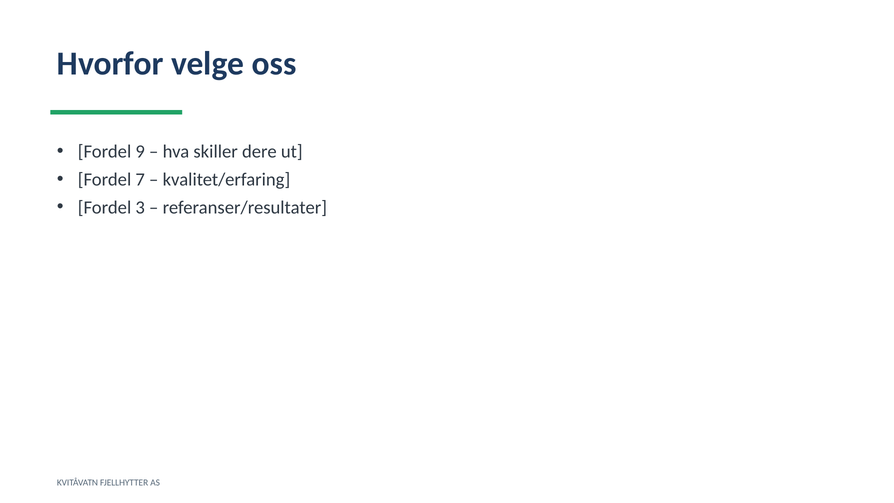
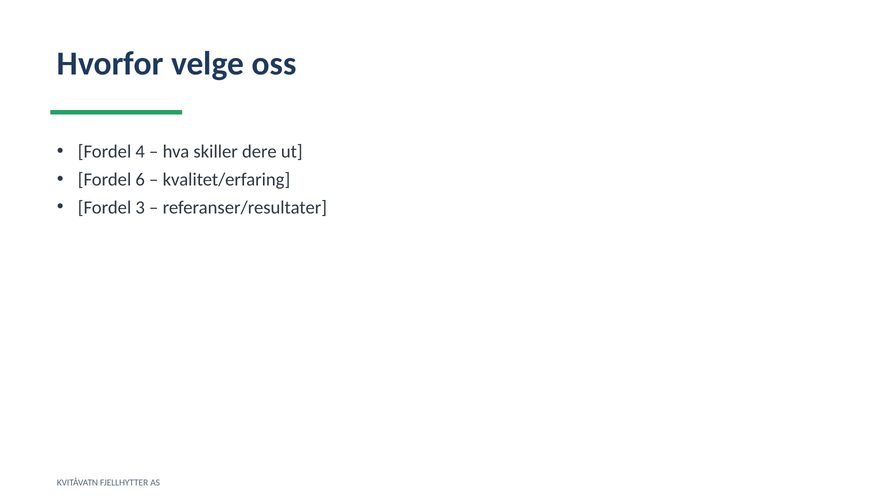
9: 9 -> 4 (140, 151)
7: 7 -> 6 (140, 179)
